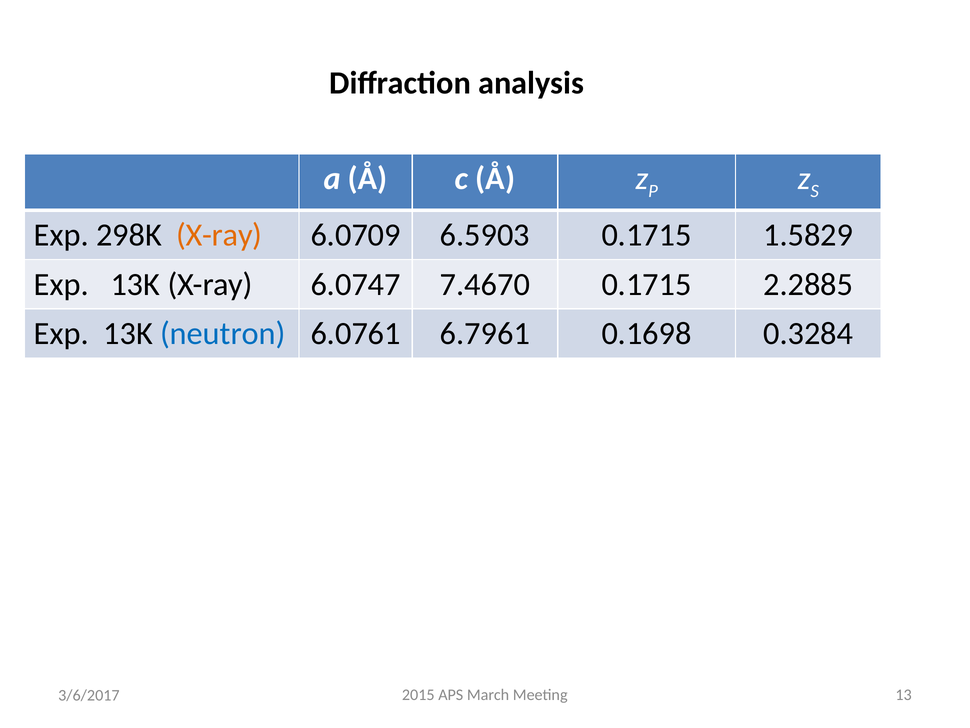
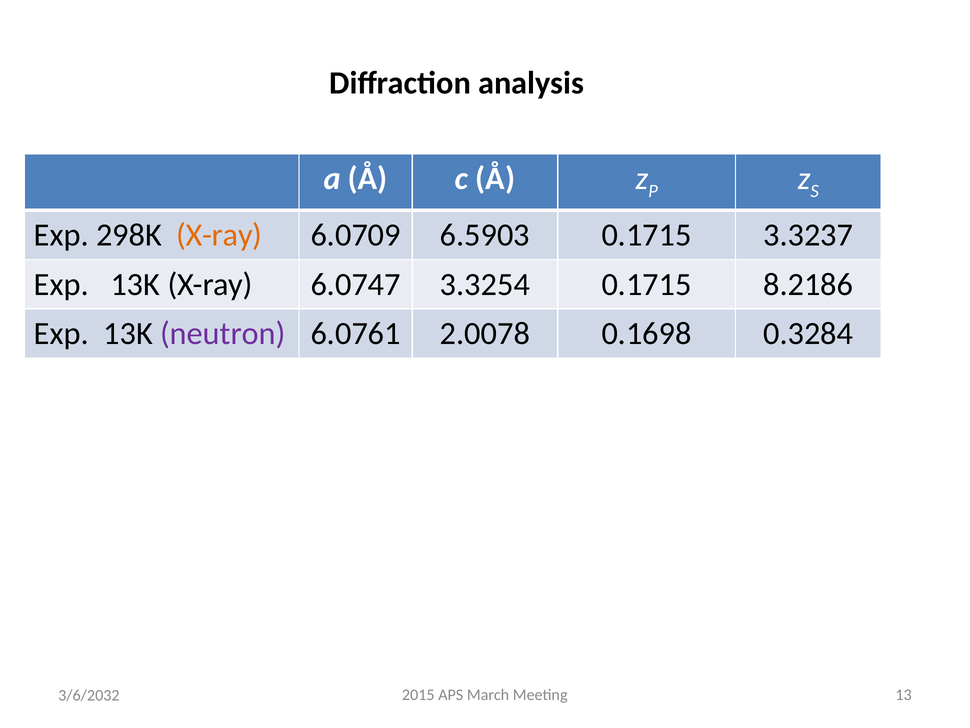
1.5829: 1.5829 -> 3.3237 (808, 235)
7.4670: 7.4670 -> 3.3254 (485, 284)
2.2885: 2.2885 -> 8.2186 (808, 284)
neutron colour: blue -> purple (223, 333)
6.7961: 6.7961 -> 2.0078 (485, 333)
3/6/2017: 3/6/2017 -> 3/6/2032 (89, 695)
